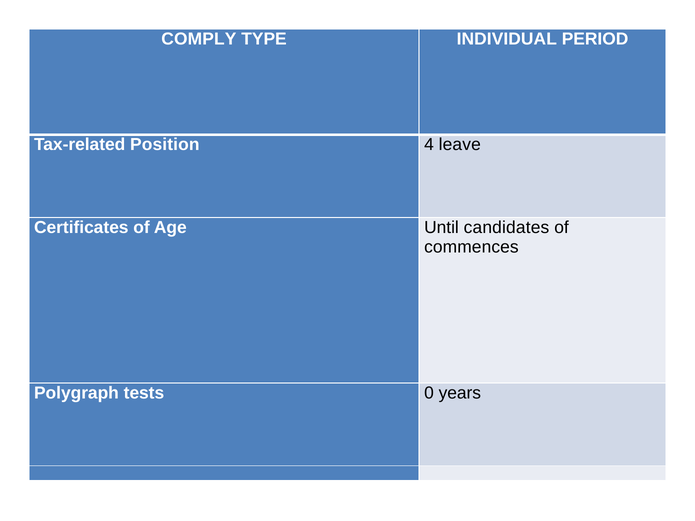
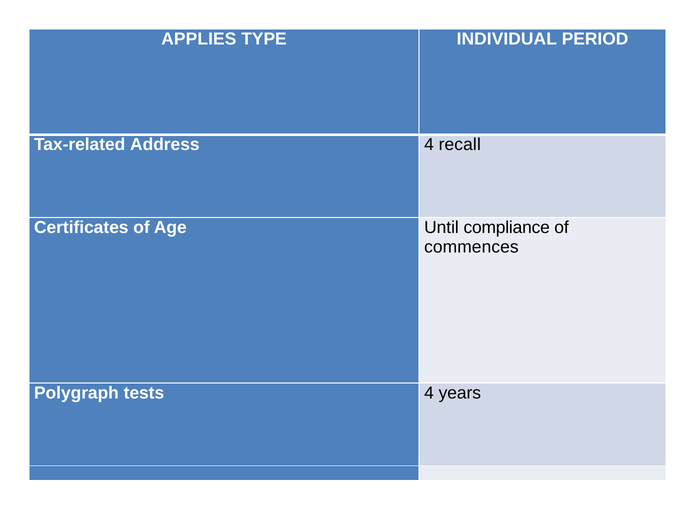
COMPLY: COMPLY -> APPLIES (199, 39)
Position: Position -> Address (165, 145)
leave: leave -> recall (460, 145)
candidates: candidates -> compliance (507, 228)
tests 0: 0 -> 4 (429, 393)
